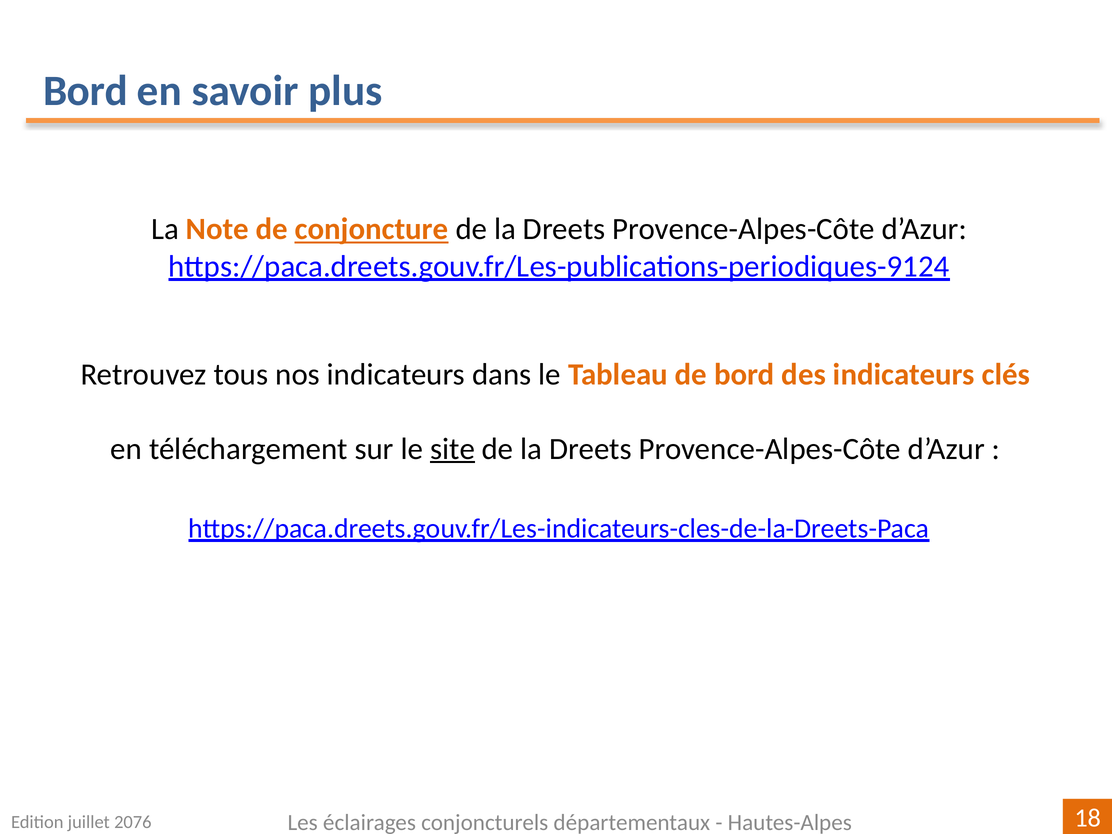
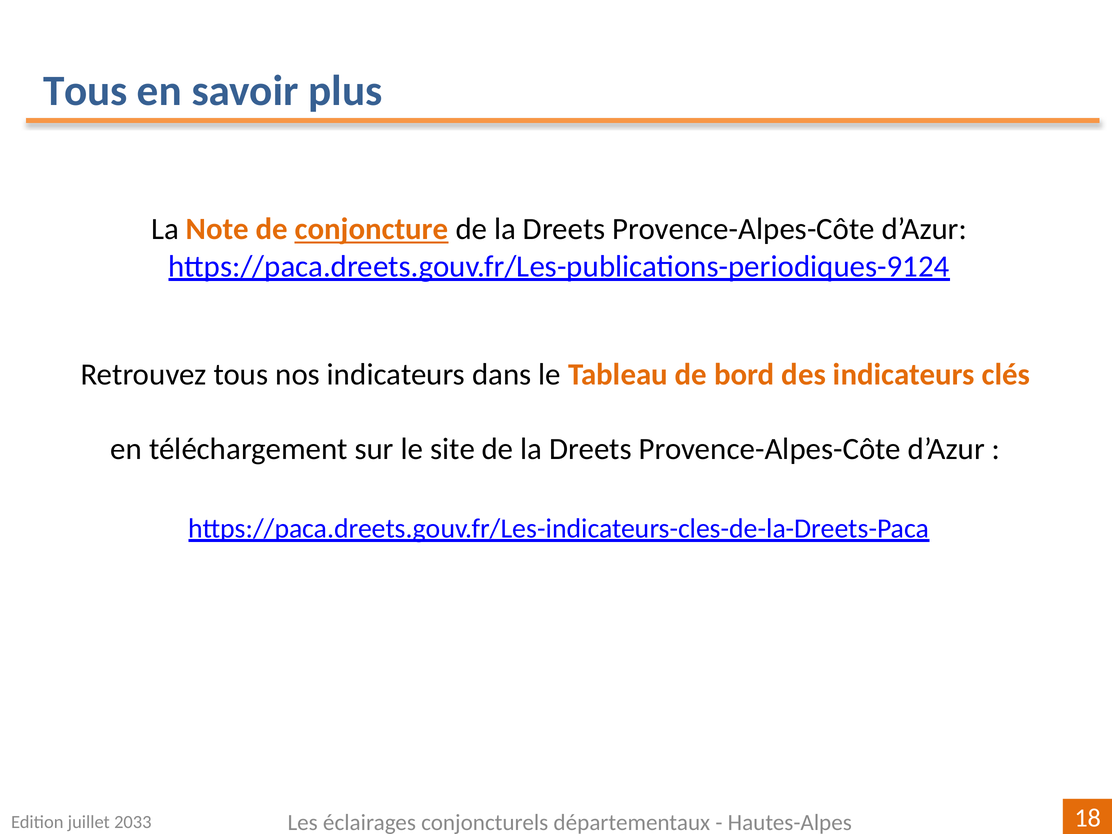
Bord: Bord -> Tous (85, 91)
site underline: present -> none (453, 449)
2076: 2076 -> 2033 (133, 822)
